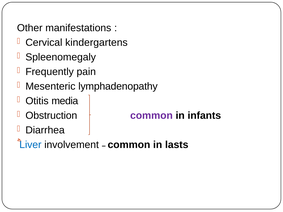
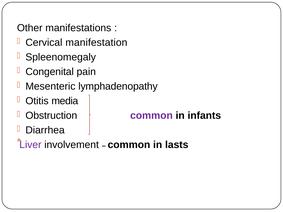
kindergartens: kindergartens -> manifestation (96, 43)
Frequently: Frequently -> Congenital (50, 72)
Liver colour: blue -> purple (30, 145)
